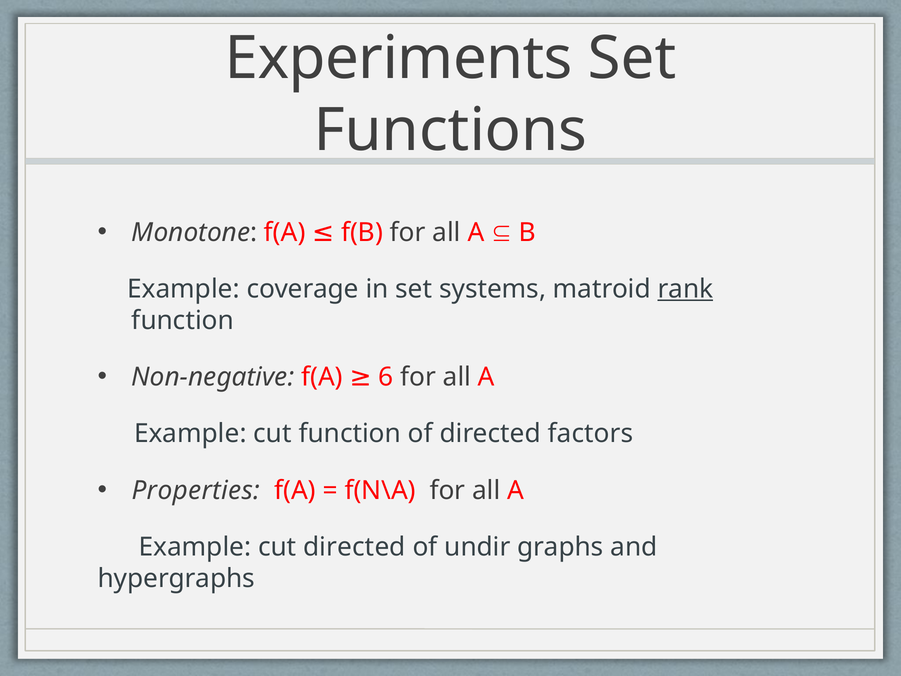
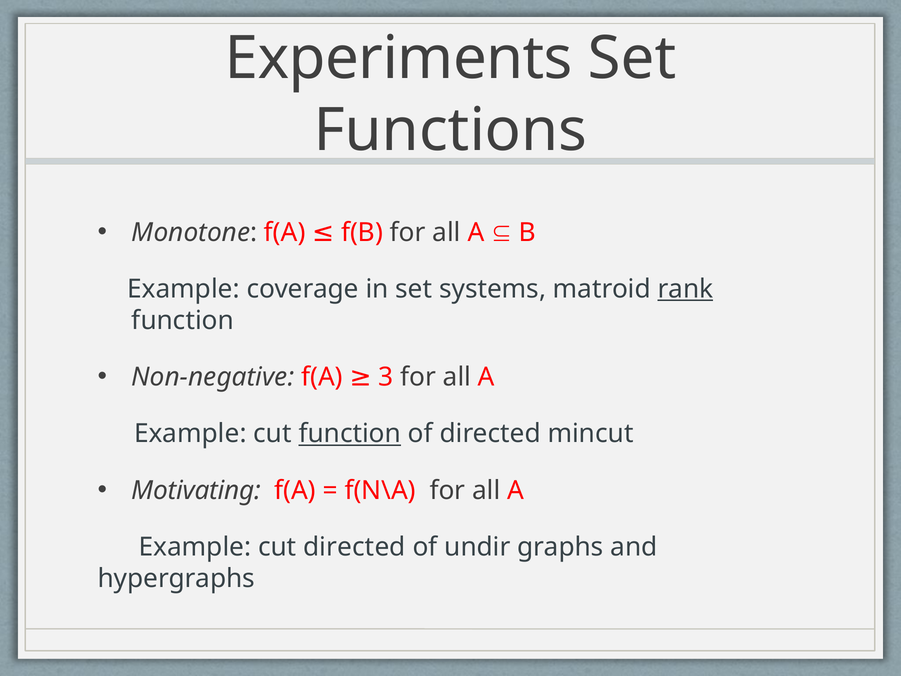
6: 6 -> 3 (386, 377)
function underline: none -> present (350, 434)
factors: factors -> mincut (591, 434)
Properties: Properties -> Motivating (196, 490)
